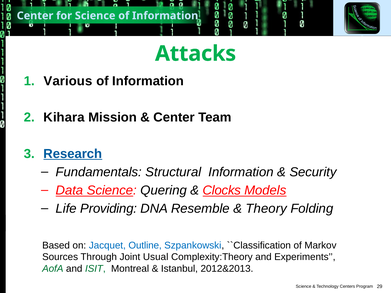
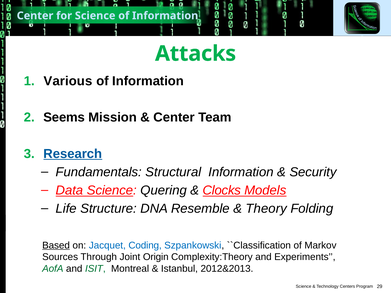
Kihara: Kihara -> Seems (64, 118)
Providing: Providing -> Structure (109, 209)
Based underline: none -> present (56, 245)
Outline: Outline -> Coding (145, 245)
Usual: Usual -> Origin (156, 257)
